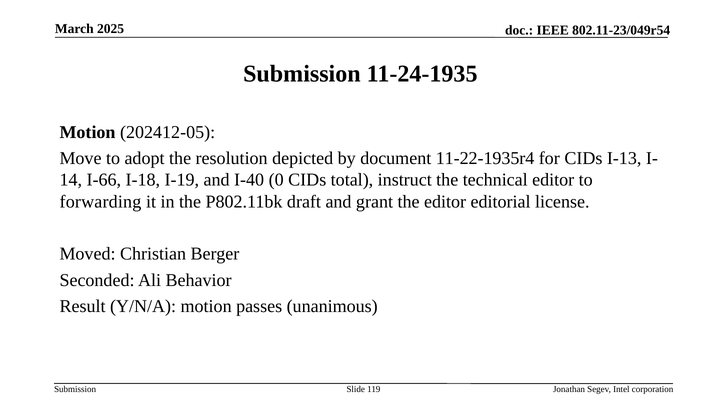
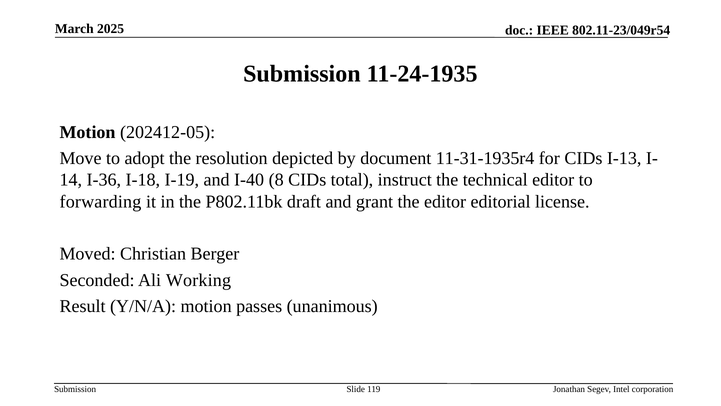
11-22-1935r4: 11-22-1935r4 -> 11-31-1935r4 (485, 158)
I-66: I-66 -> I-36 (104, 180)
0: 0 -> 8 (276, 180)
Behavior: Behavior -> Working (198, 280)
